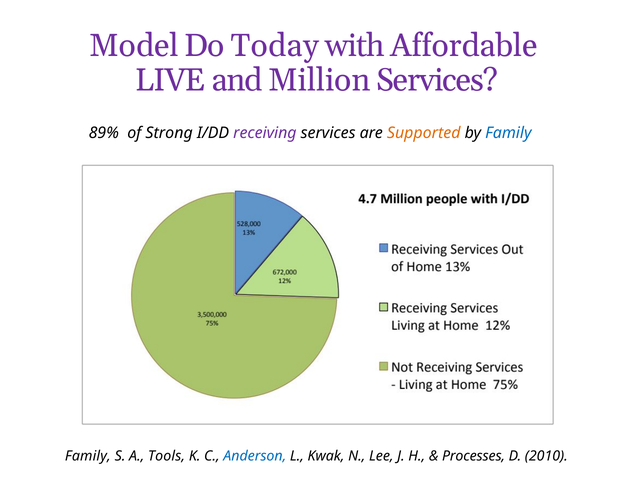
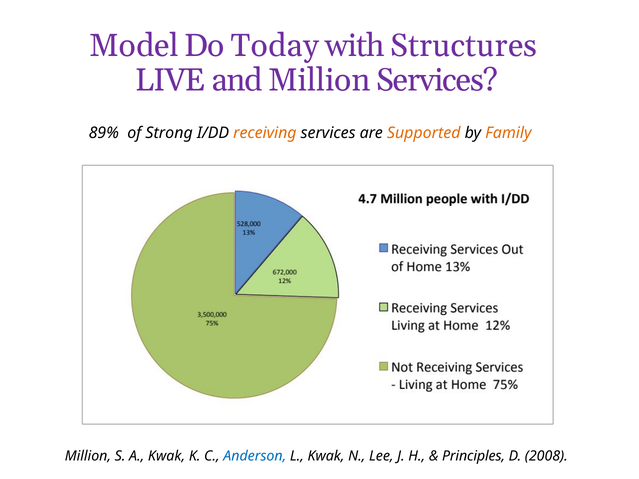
Affordable: Affordable -> Structures (464, 46)
receiving colour: purple -> orange (265, 133)
Family colour: blue -> orange (508, 133)
Family: Family -> Million (88, 457)
A Tools: Tools -> Kwak (167, 457)
Processes: Processes -> Principles (474, 457)
2010: 2010 -> 2008 (546, 457)
